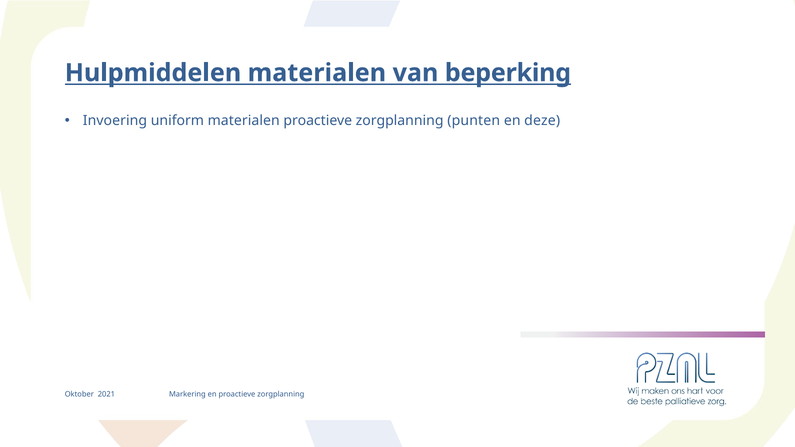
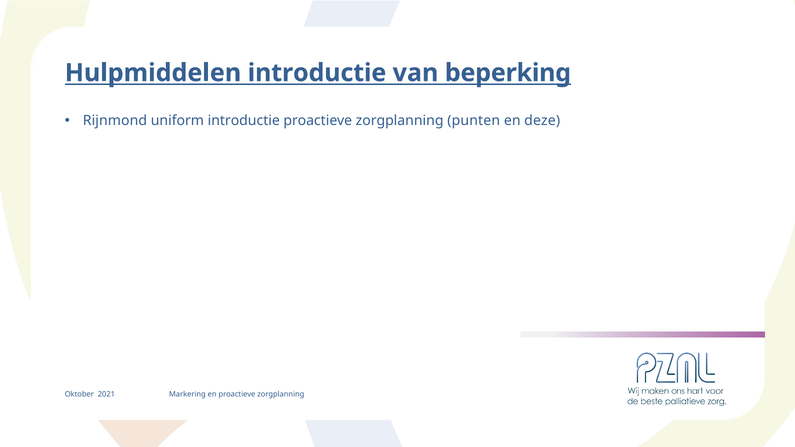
Hulpmiddelen materialen: materialen -> introductie (317, 73)
Invoering: Invoering -> Rijnmond (115, 121)
uniform materialen: materialen -> introductie (244, 121)
